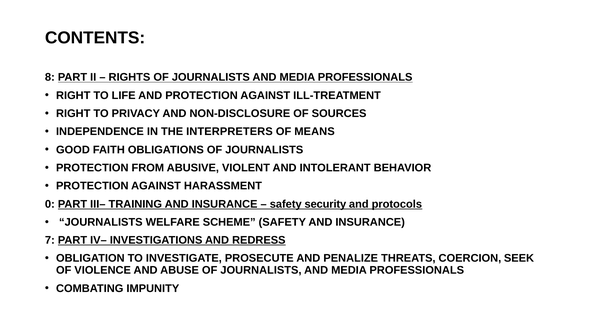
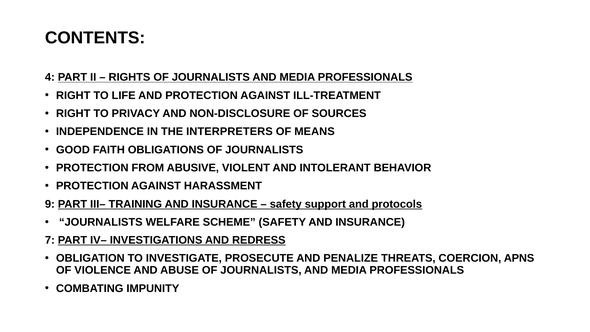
8: 8 -> 4 (50, 77)
0: 0 -> 9 (50, 204)
security: security -> support (325, 204)
SEEK: SEEK -> APNS (519, 258)
